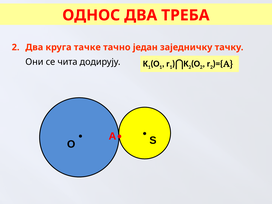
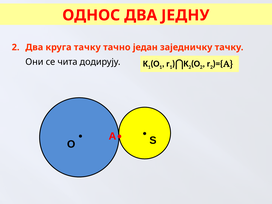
ТРЕБА: ТРЕБА -> ЈЕДНУ (185, 15)
круга тачке: тачке -> тачку (87, 47)
